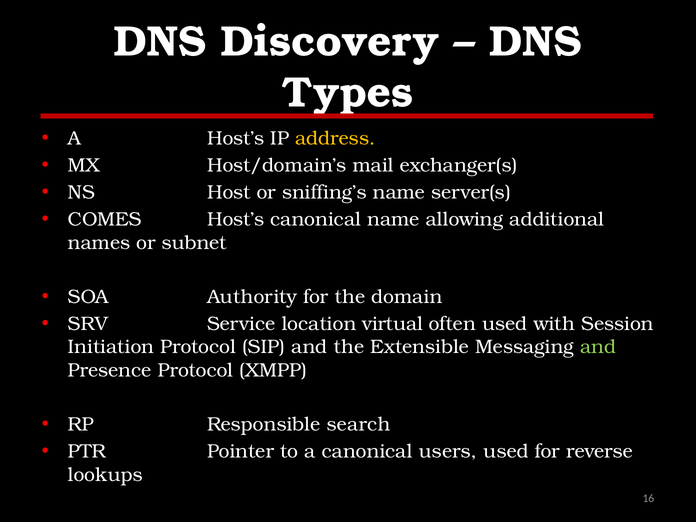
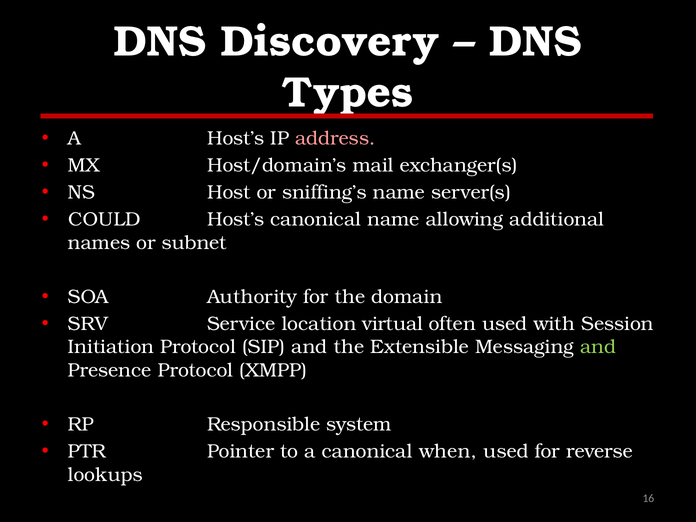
address colour: yellow -> pink (335, 138)
COMES: COMES -> COULD (105, 219)
search: search -> system (359, 424)
users: users -> when (448, 452)
